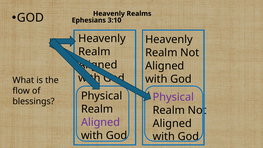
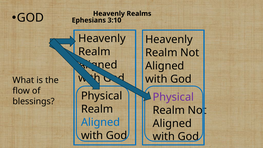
Aligned colour: purple -> blue (101, 122)
